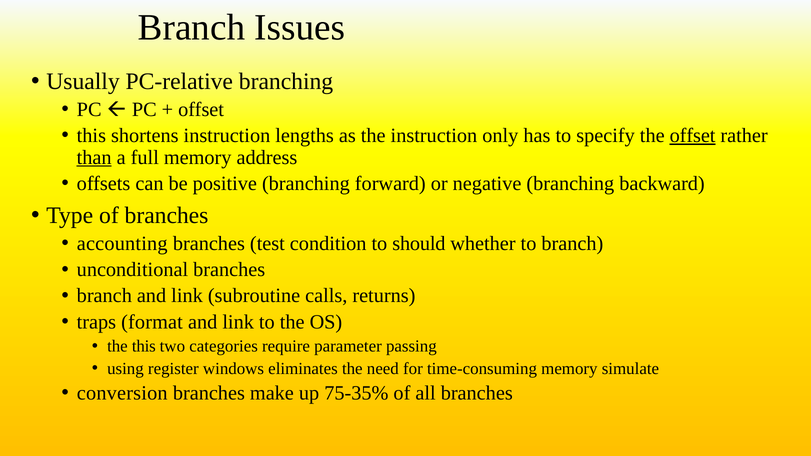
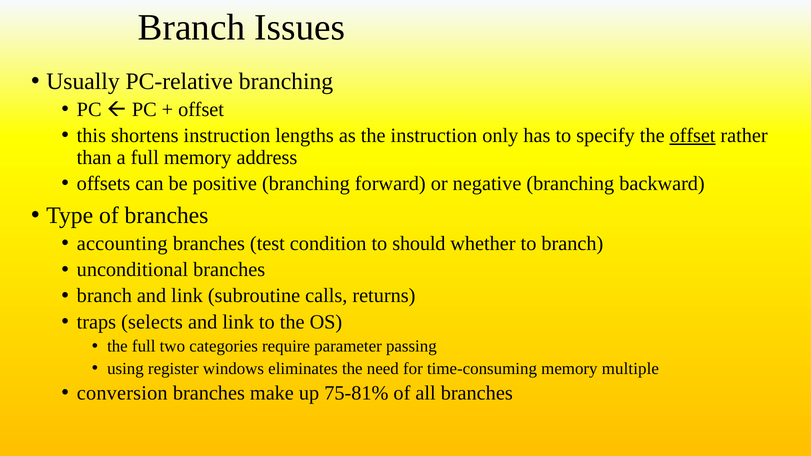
than underline: present -> none (94, 157)
format: format -> selects (152, 322)
the this: this -> full (144, 346)
simulate: simulate -> multiple (630, 369)
75-35%: 75-35% -> 75-81% (356, 393)
